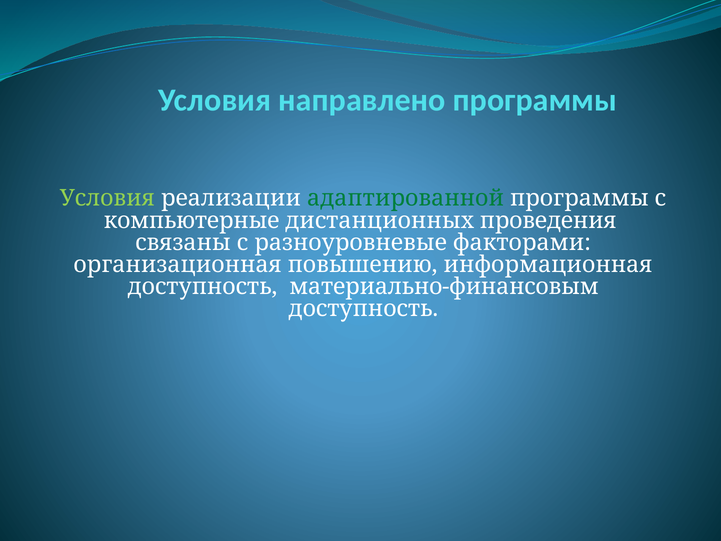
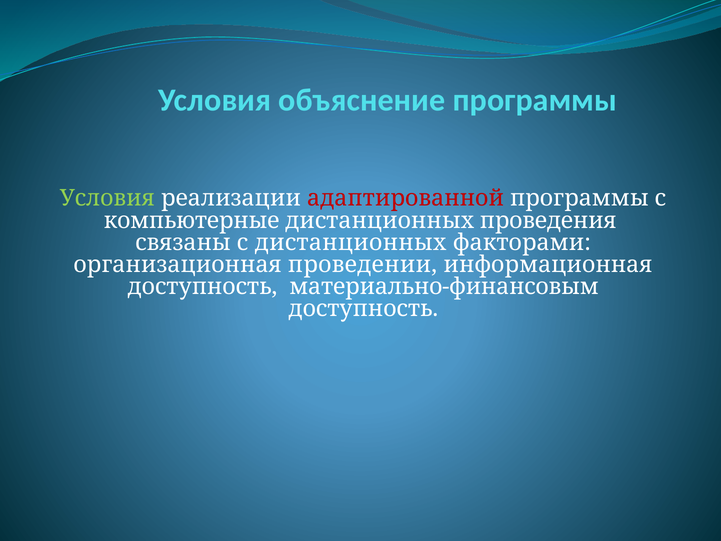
направлено: направлено -> объяснение (362, 100)
адаптированной colour: green -> red (406, 198)
с разноуровневые: разноуровневые -> дистанционных (351, 242)
повышению: повышению -> проведении (362, 265)
